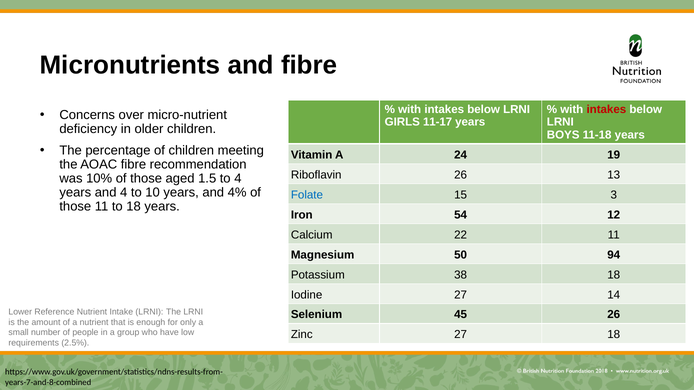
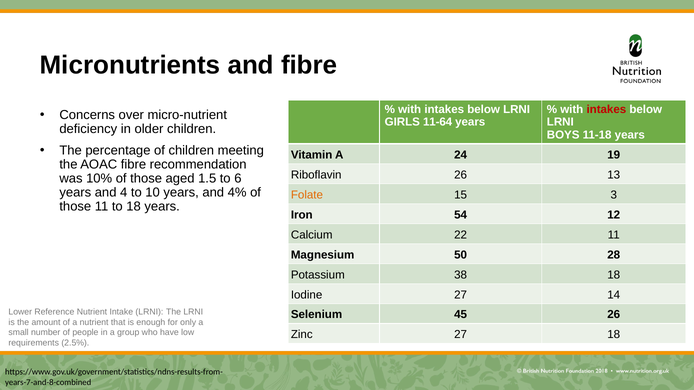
11-17: 11-17 -> 11-64 (438, 122)
to 4: 4 -> 6 (238, 179)
Folate colour: blue -> orange (307, 195)
94: 94 -> 28 (614, 255)
